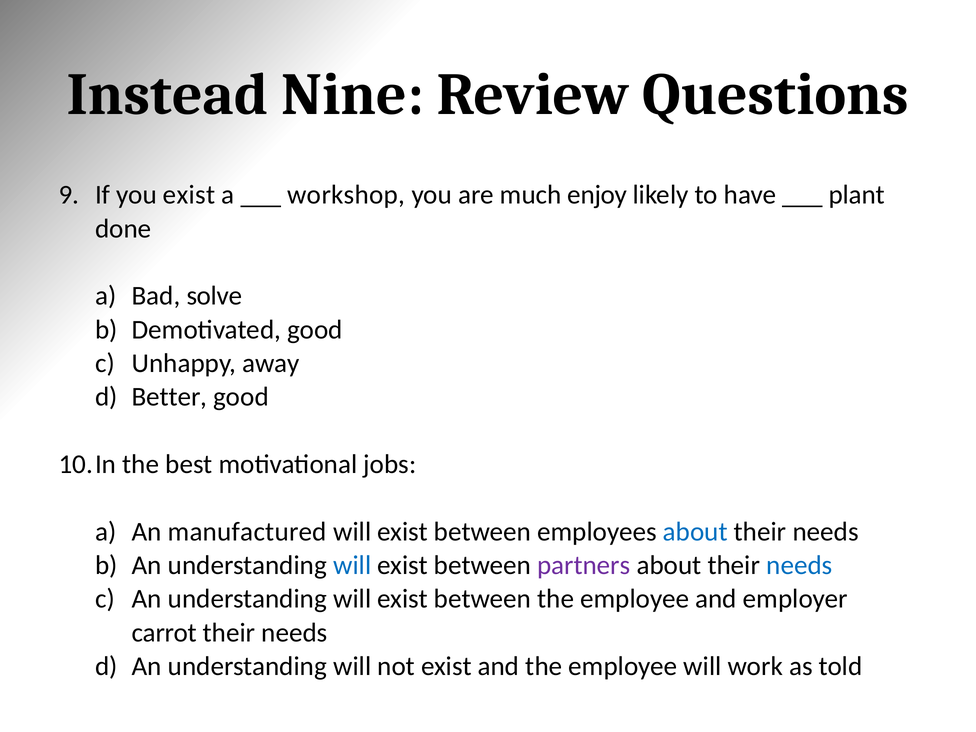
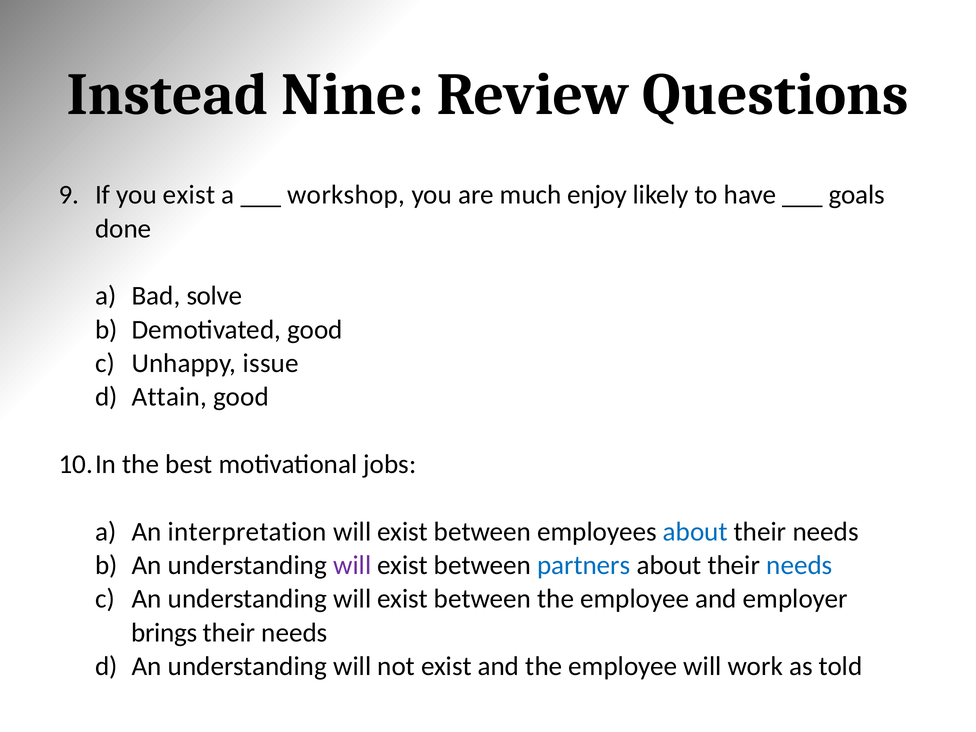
plant: plant -> goals (857, 195)
away: away -> issue (271, 363)
Better: Better -> Attain (169, 397)
manufactured: manufactured -> interpretation (247, 532)
will colour: blue -> purple (352, 565)
partners colour: purple -> blue (584, 565)
carrot: carrot -> brings (164, 633)
